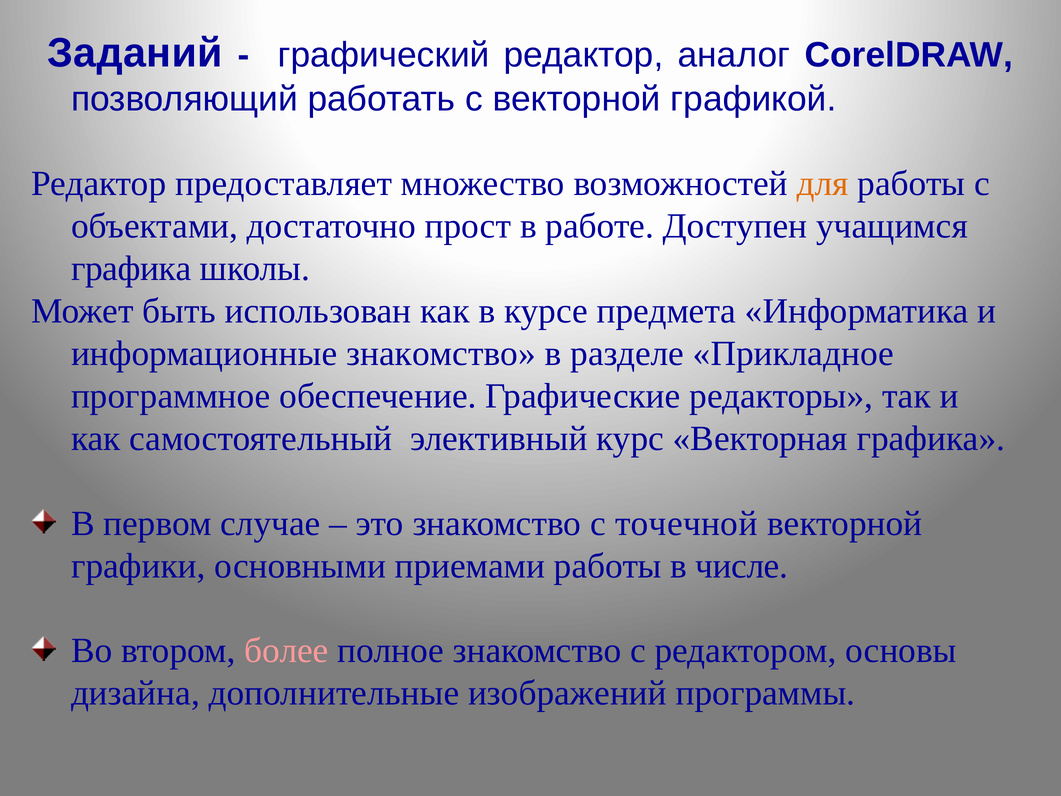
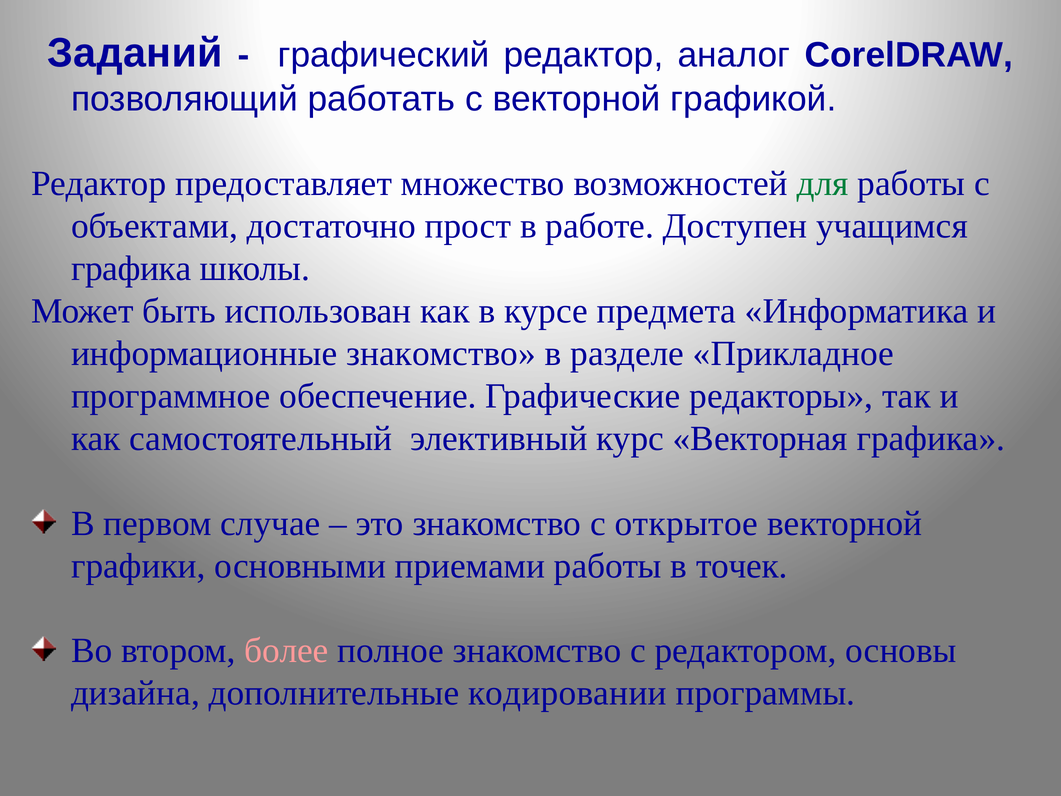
для colour: orange -> green (823, 184)
точечной: точечной -> открытое (686, 523)
числе: числе -> точек (742, 566)
изображений: изображений -> кодировании (567, 693)
